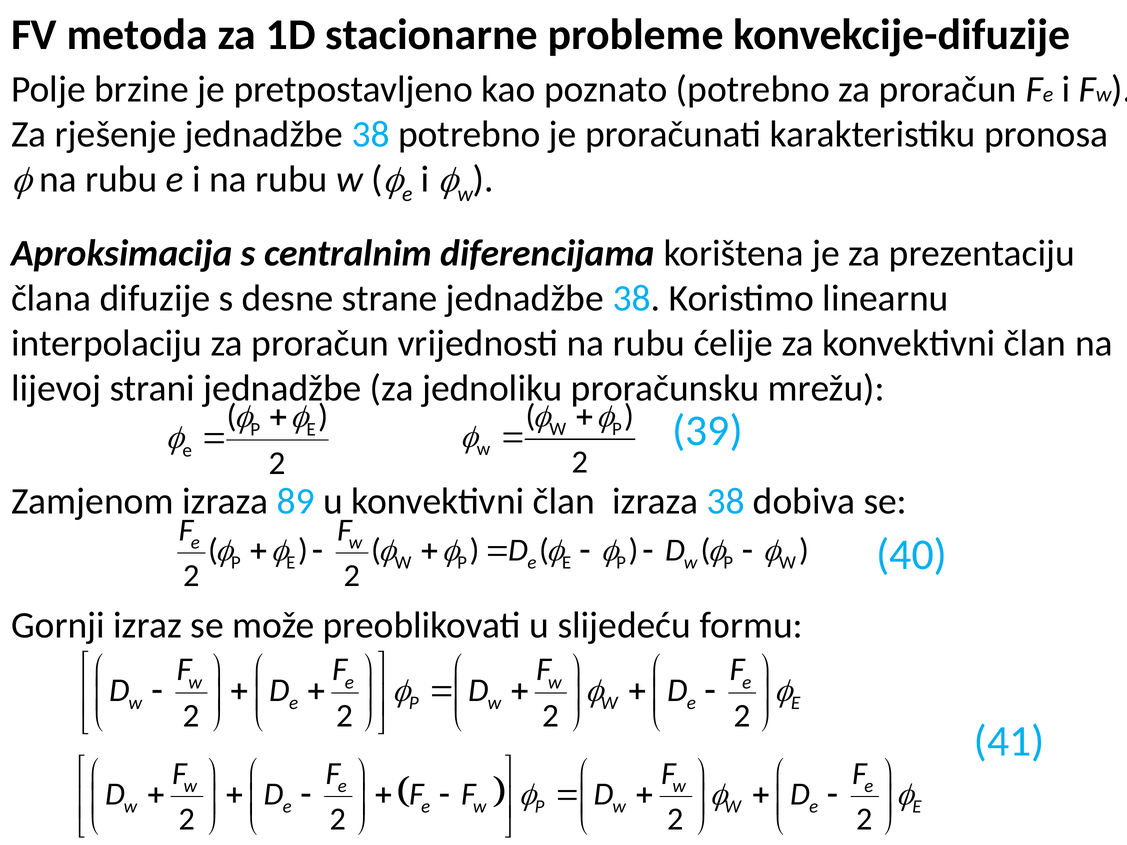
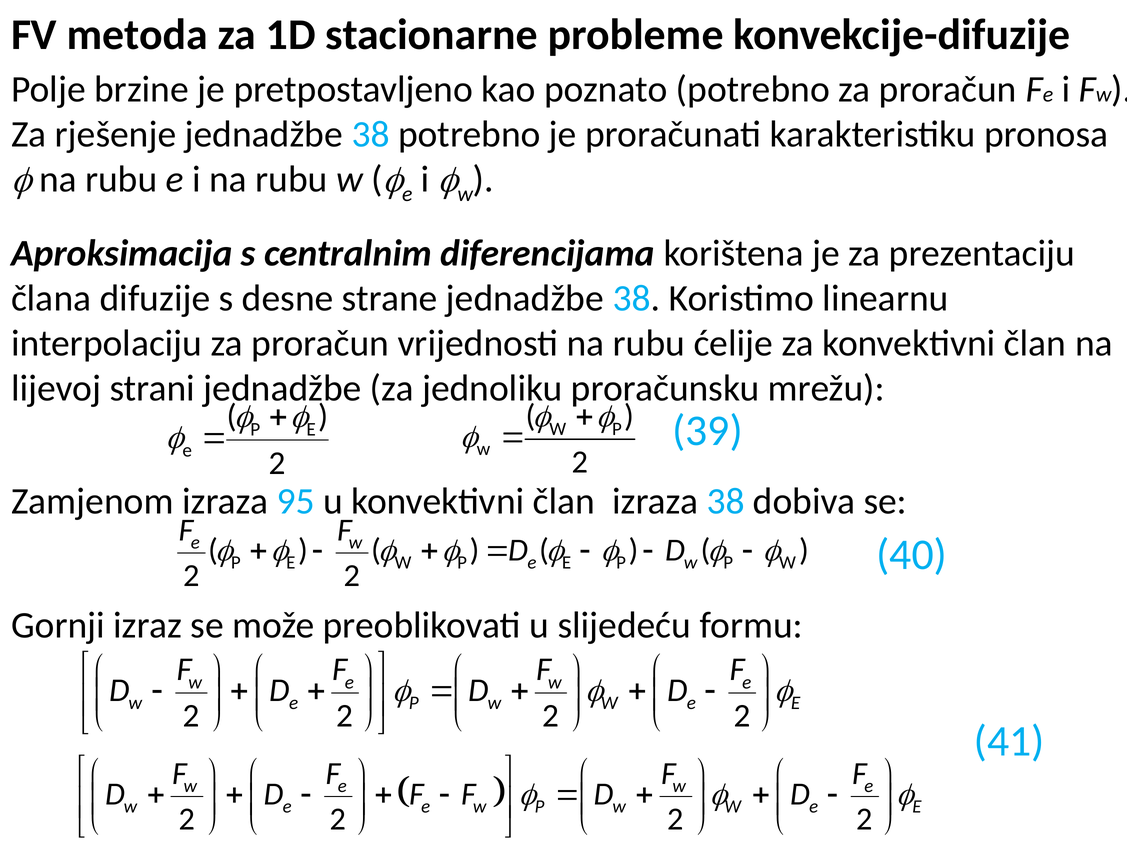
89: 89 -> 95 (296, 501)
